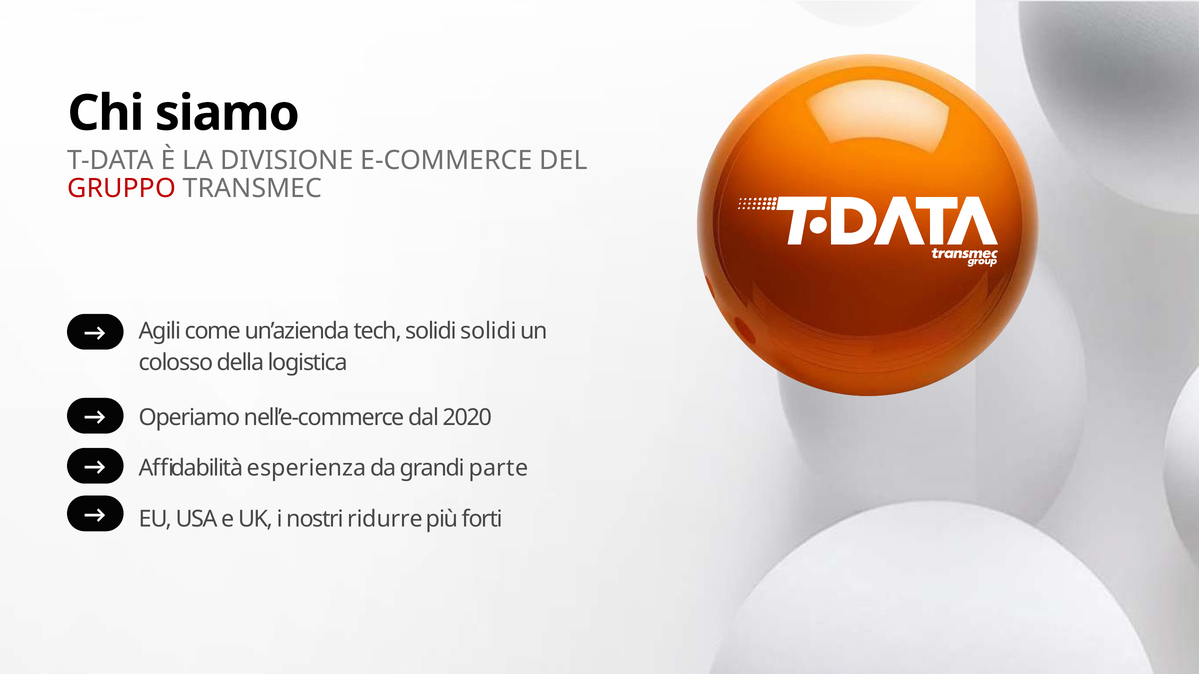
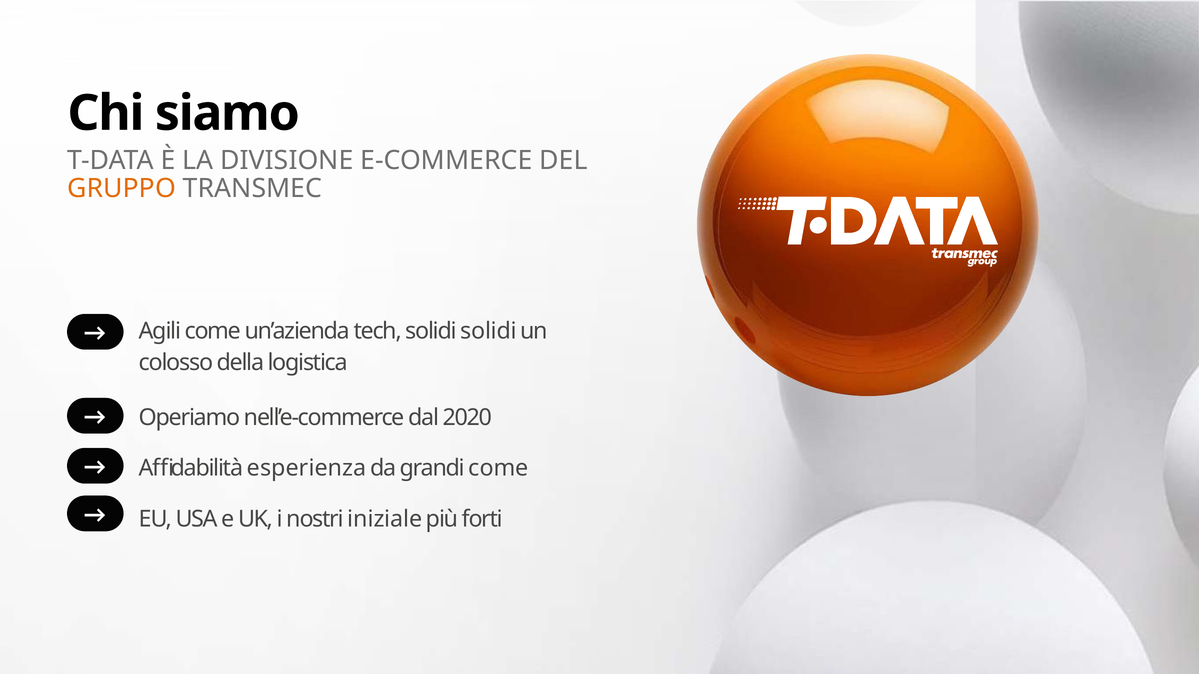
GRUPPO colour: red -> orange (122, 188)
grandi parte: parte -> come (498, 468)
ridurre: ridurre -> iniziale (385, 519)
